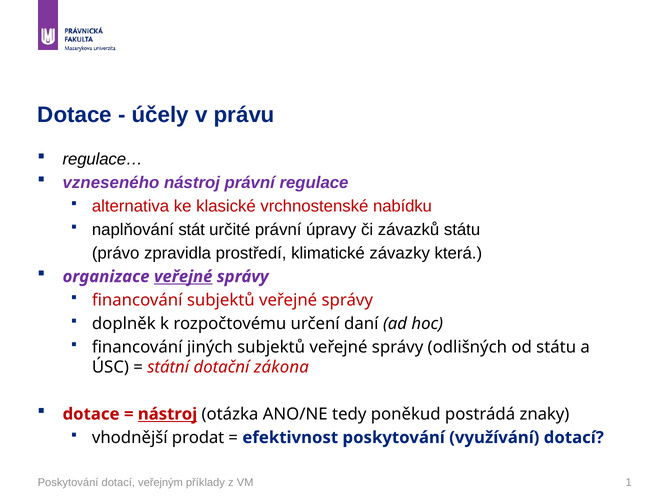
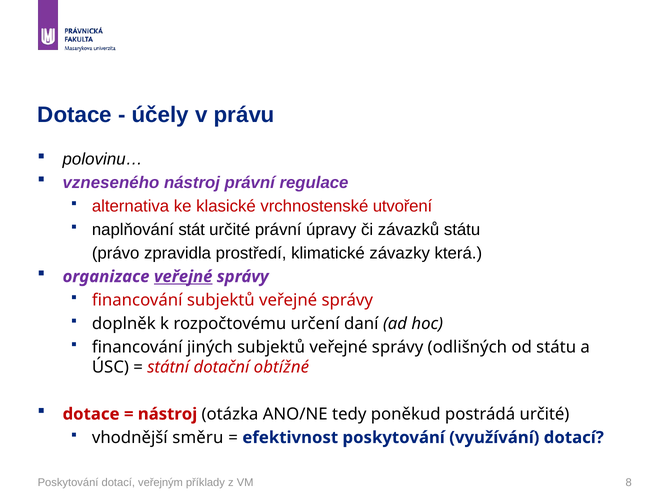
regulace…: regulace… -> polovinu… (103, 159)
nabídku: nabídku -> utvoření (403, 206)
zákona: zákona -> obtížné (281, 367)
nástroj underline: present -> none (168, 414)
postrádá znaky: znaky -> určité (544, 414)
prodat: prodat -> směru (198, 438)
1: 1 -> 8 (629, 483)
